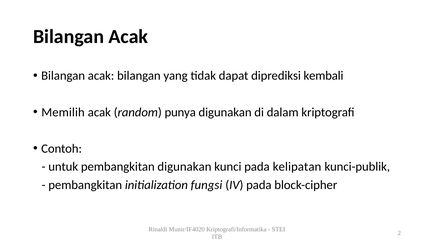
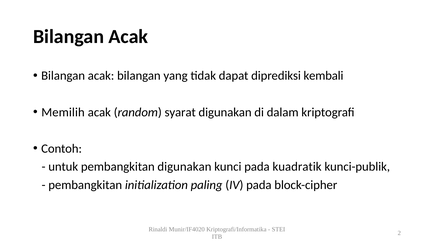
punya: punya -> syarat (180, 112)
kelipatan: kelipatan -> kuadratik (297, 167)
fungsi: fungsi -> paling (207, 185)
